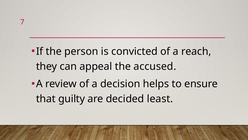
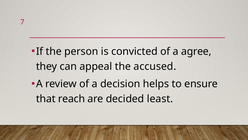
reach: reach -> agree (196, 51)
guilty: guilty -> reach (72, 99)
